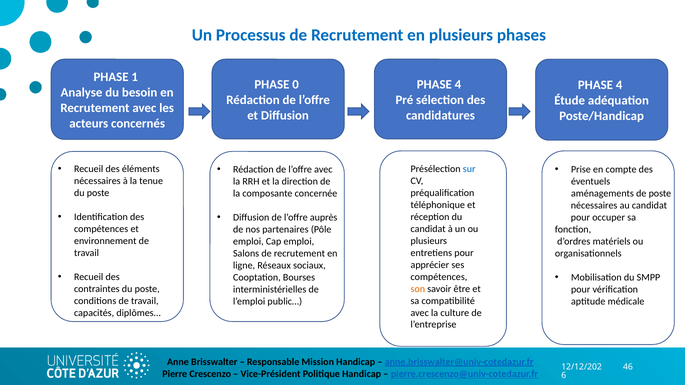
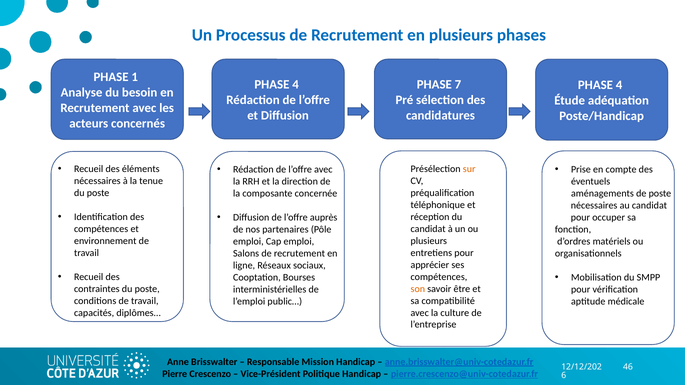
0: 0 -> 4 (296, 85)
4: 4 -> 7 (458, 85)
sur colour: blue -> orange (469, 169)
